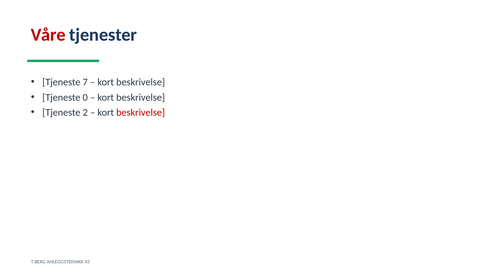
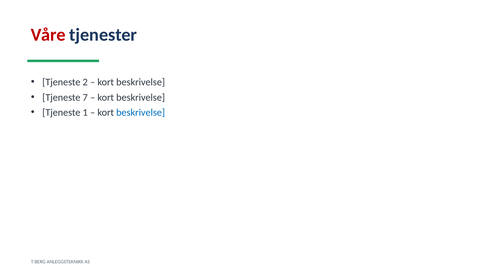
7: 7 -> 2 (85, 82)
0: 0 -> 7 (85, 98)
2: 2 -> 1 (85, 113)
beskrivelse colour: red -> blue (141, 113)
